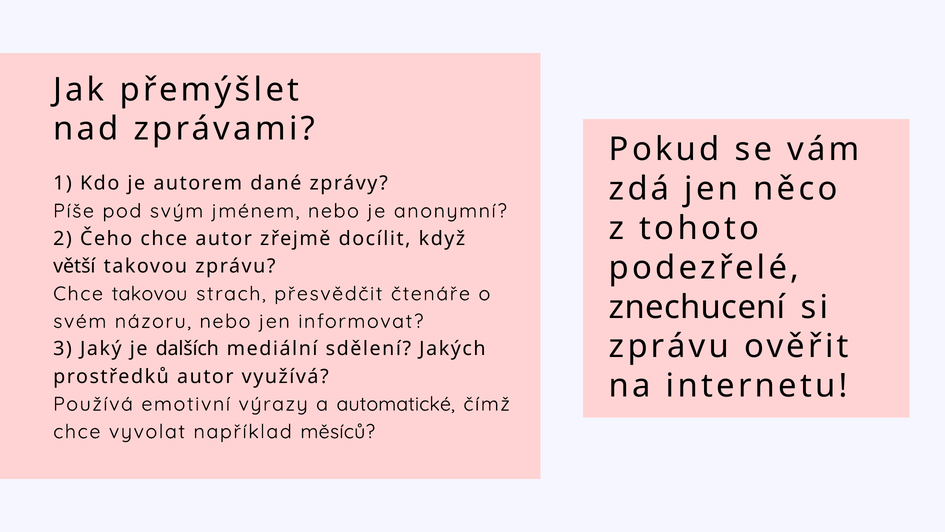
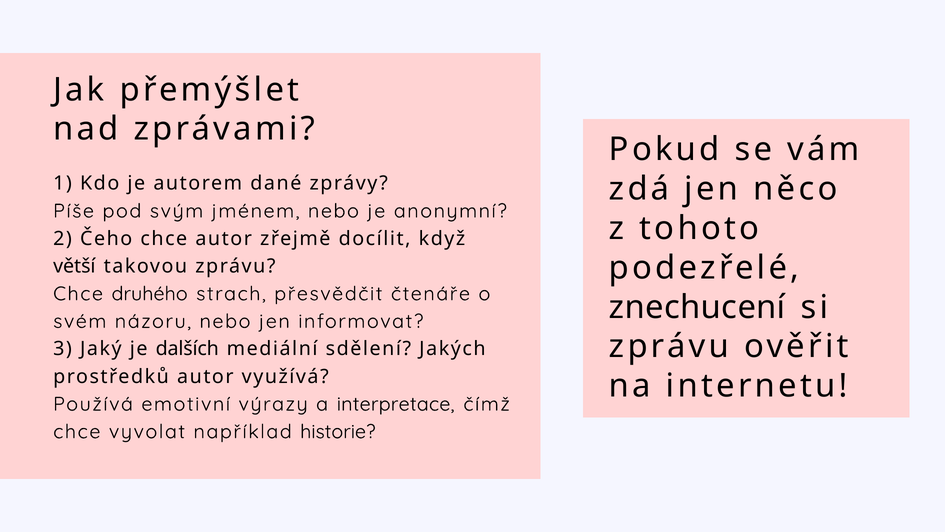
Chce takovou: takovou -> druhého (150, 294)
automatické: automatické -> interpretace (396, 404)
měsíců: měsíců -> historie (338, 431)
